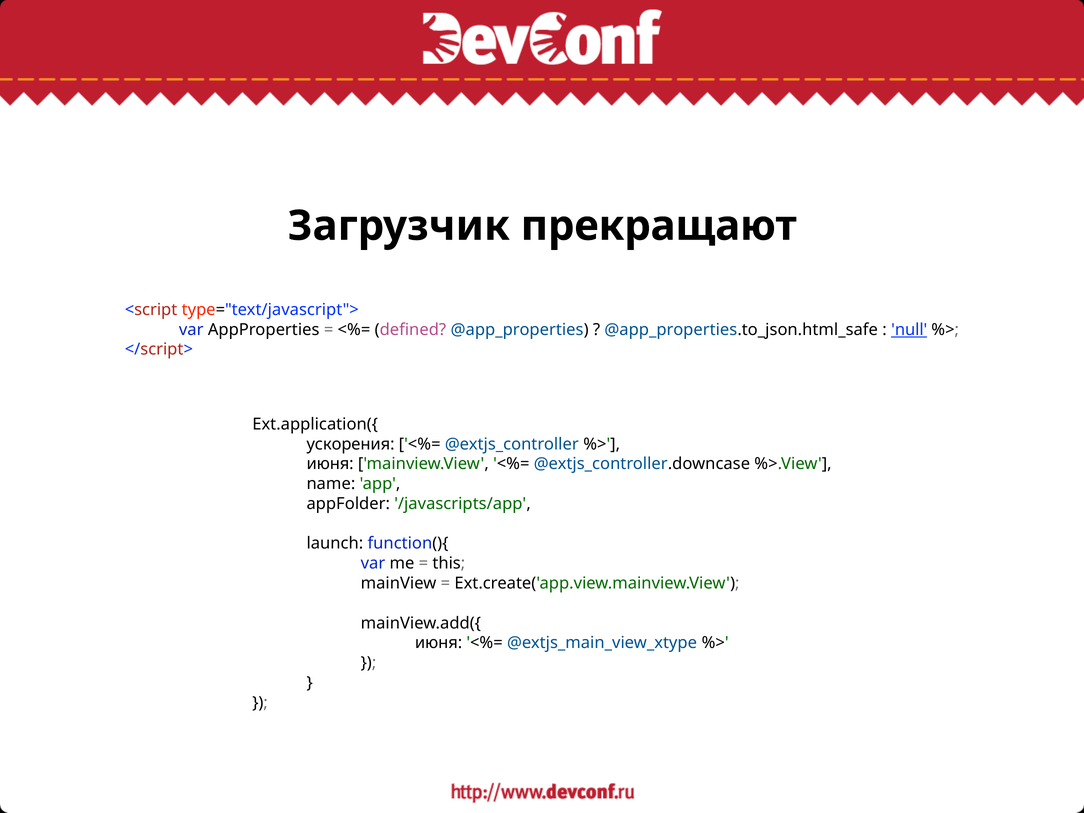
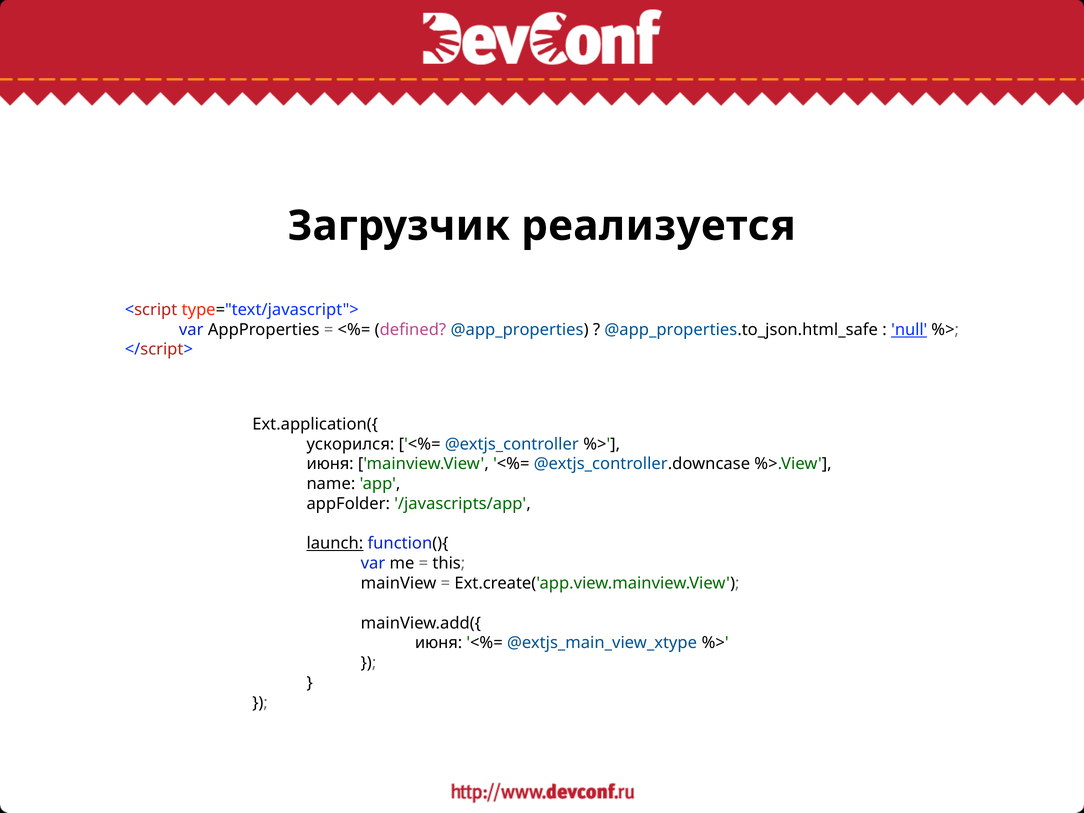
прекращают: прекращают -> реализуется (658, 226)
ускорения: ускорения -> ускорился (350, 444)
launch underline: none -> present (335, 543)
